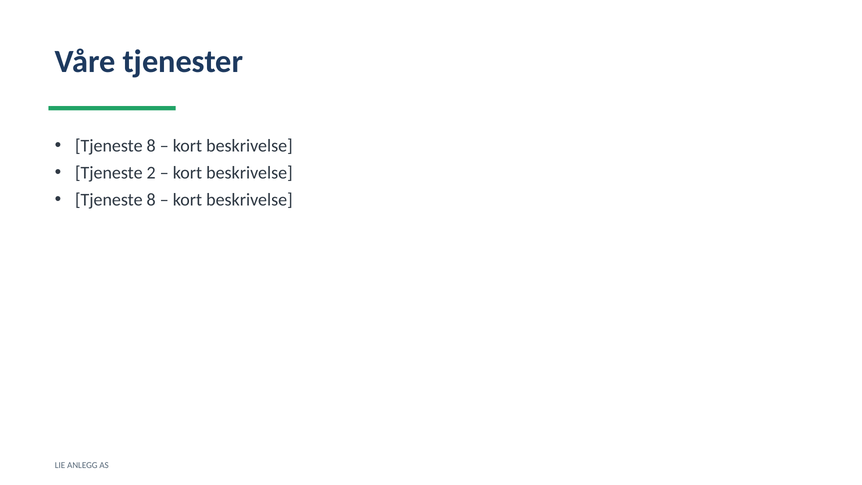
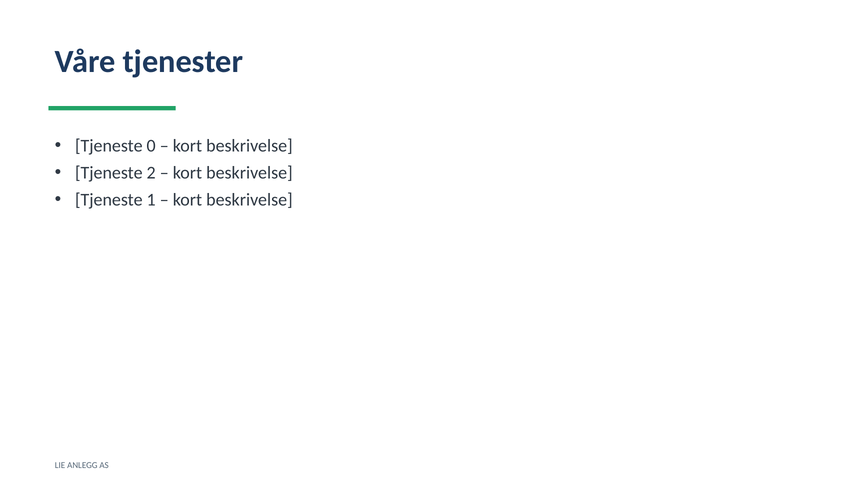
8: 8 -> 0 (151, 146)
8: 8 -> 1 (151, 200)
